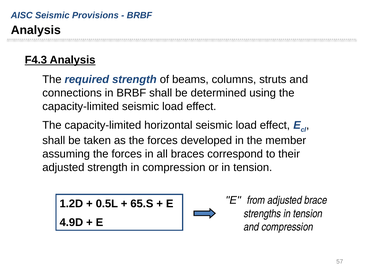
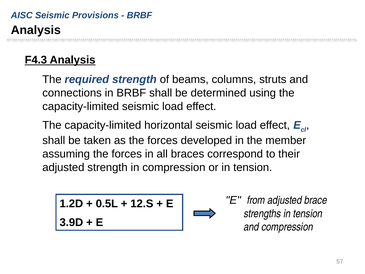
65.S: 65.S -> 12.S (142, 203)
4.9D: 4.9D -> 3.9D (71, 222)
